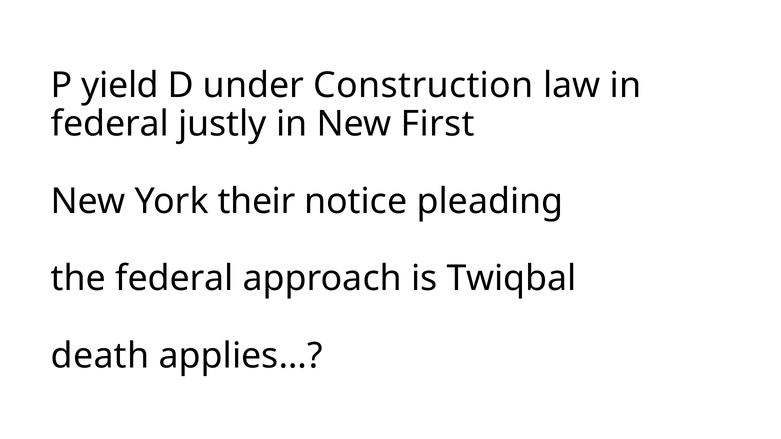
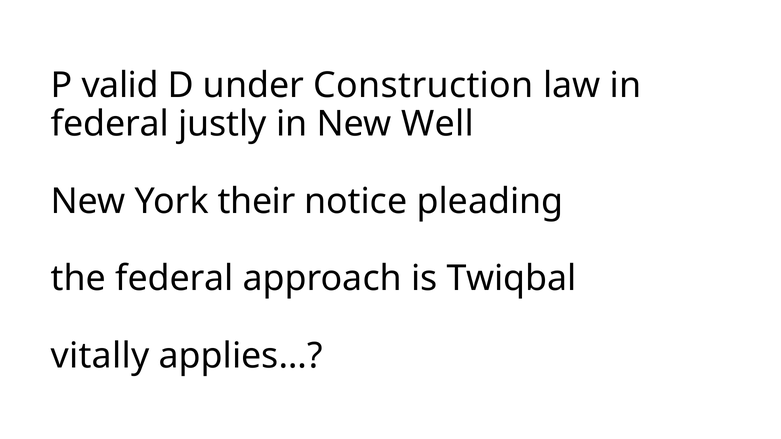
yield: yield -> valid (120, 85)
First: First -> Well (438, 124)
death: death -> vitally (100, 356)
